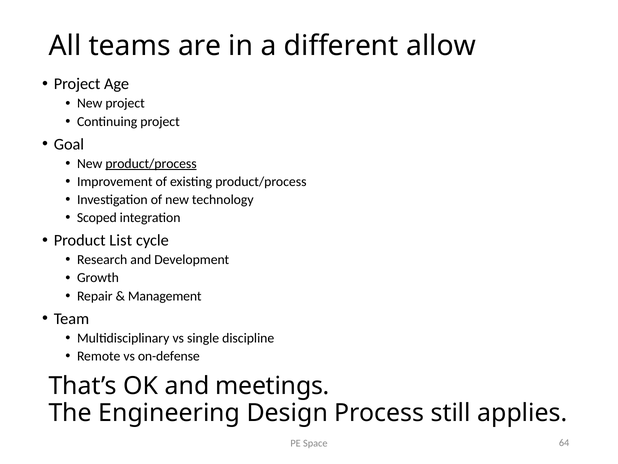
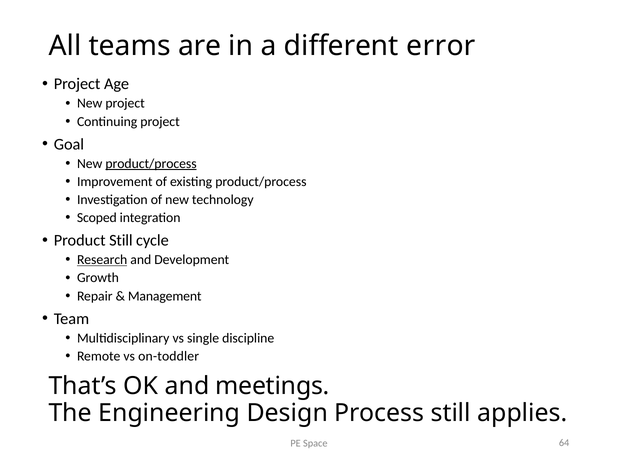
allow: allow -> error (441, 46)
Product List: List -> Still (121, 240)
Research underline: none -> present (102, 260)
on-defense: on-defense -> on-toddler (169, 356)
